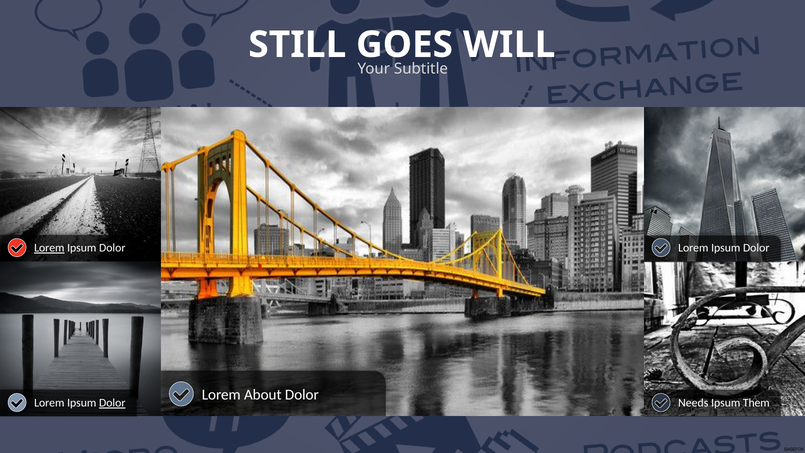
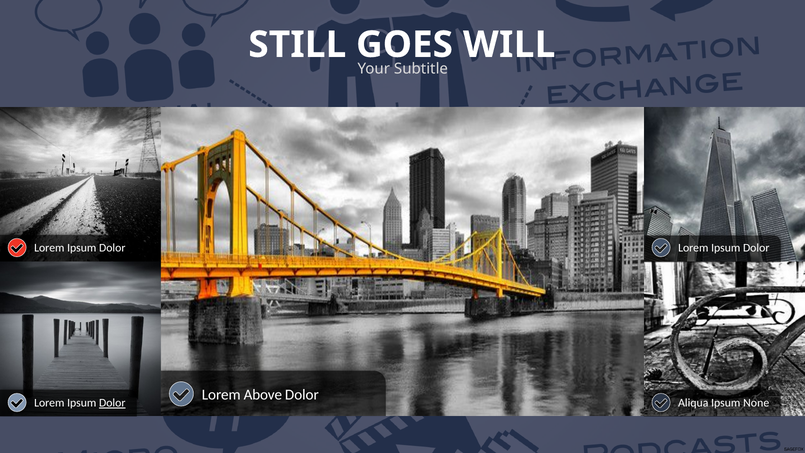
Lorem underline: present -> none (49, 248)
About: About -> Above (263, 395)
Needs: Needs -> Aliqua (693, 403)
Them: Them -> None (756, 403)
